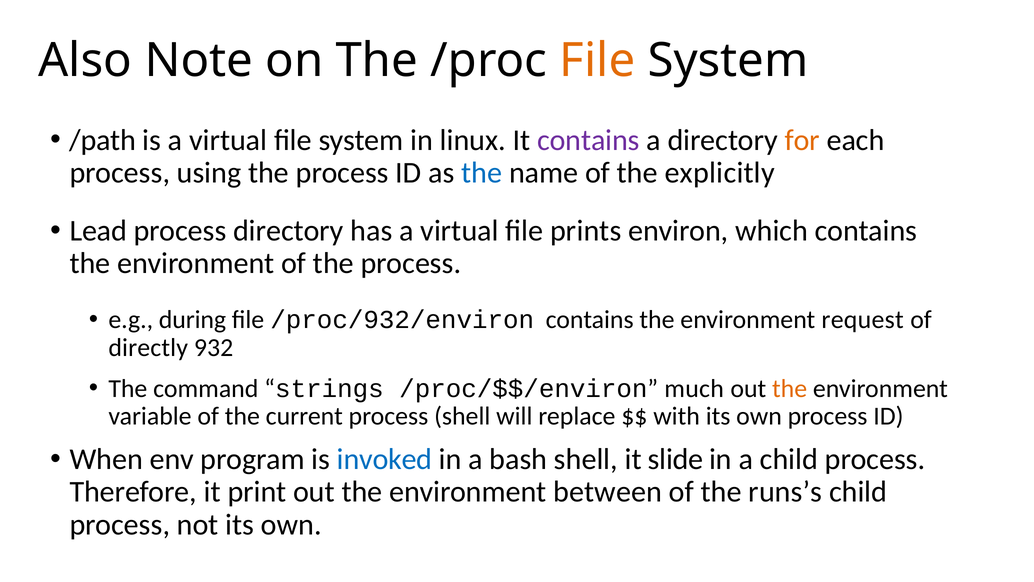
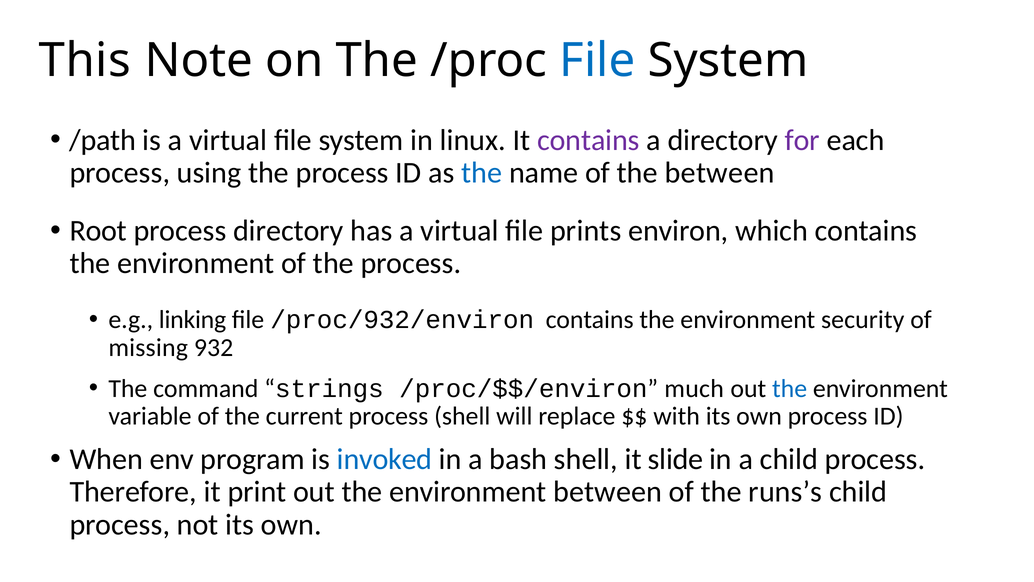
Also: Also -> This (85, 61)
File colour: orange -> blue (597, 61)
for colour: orange -> purple (802, 140)
the explicitly: explicitly -> between (720, 172)
Lead: Lead -> Root (98, 231)
during: during -> linking (193, 319)
request: request -> security (863, 319)
directly: directly -> missing (148, 347)
the colour: orange -> blue (790, 388)
